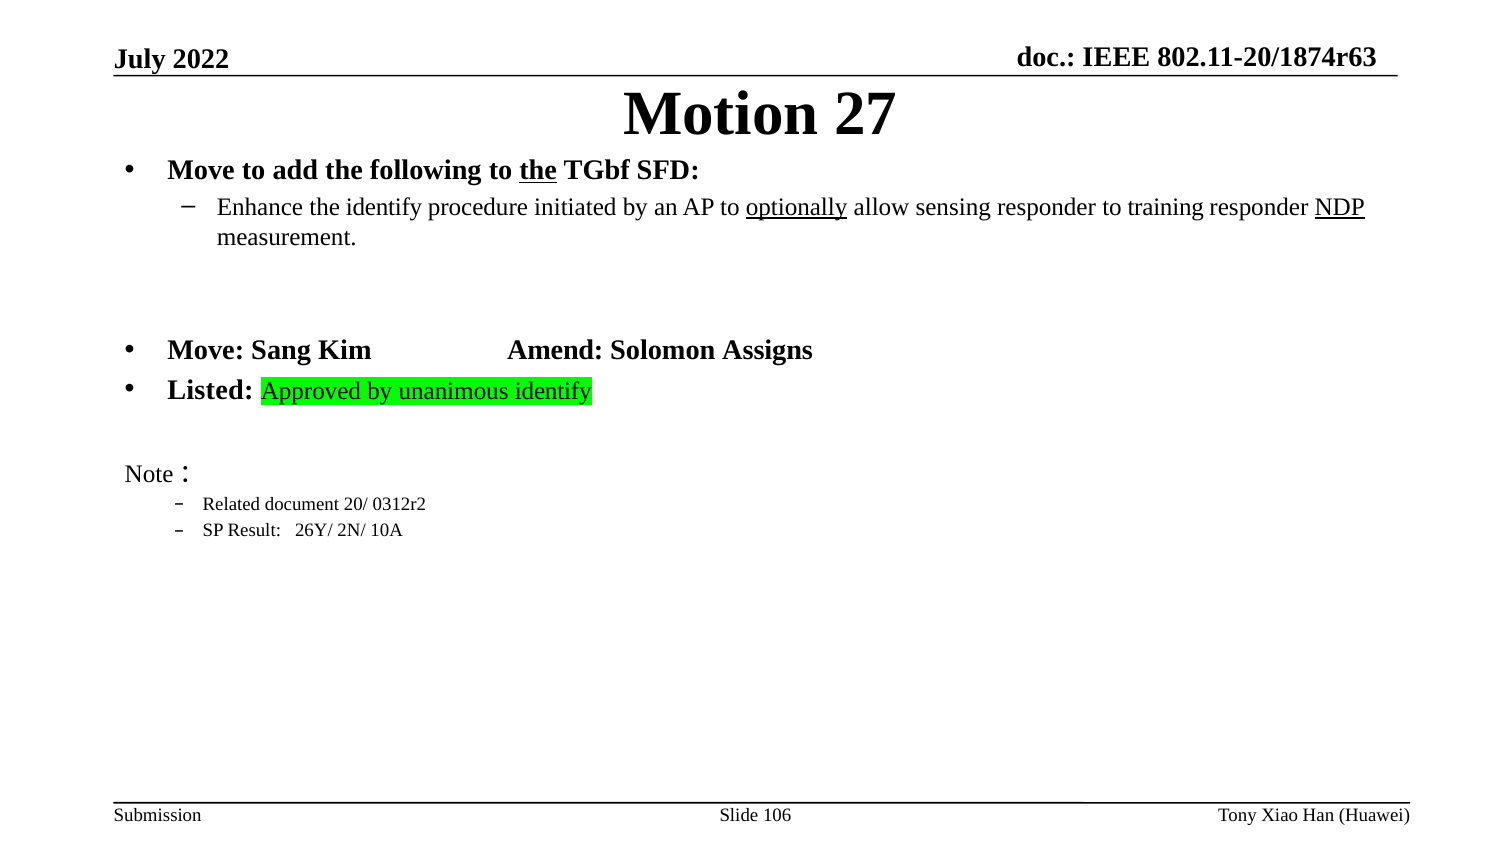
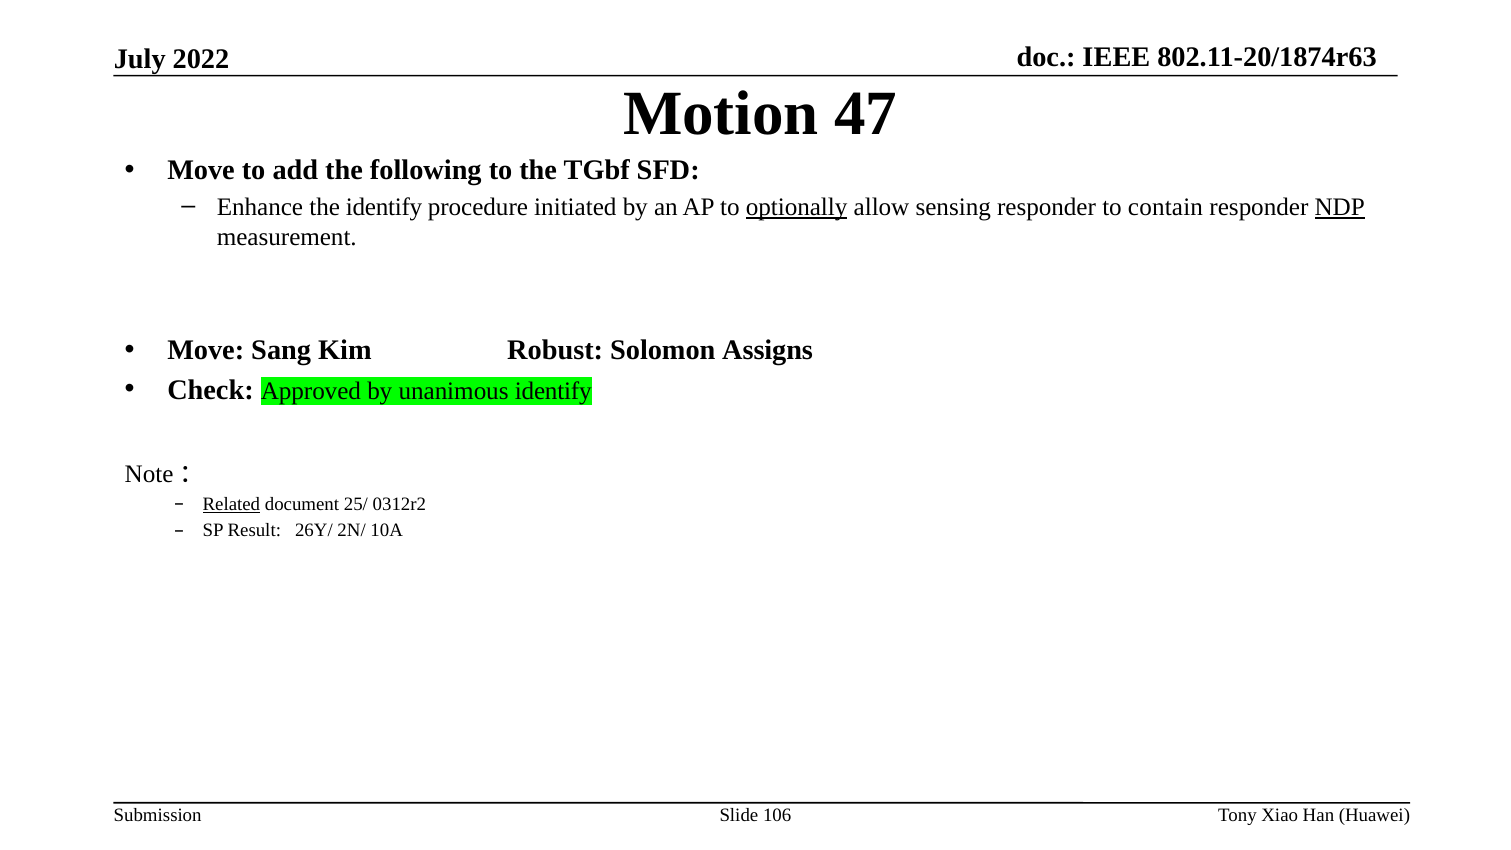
27: 27 -> 47 (866, 114)
the underline: present -> none (538, 170)
training: training -> contain (1166, 207)
Amend: Amend -> Robust (555, 350)
Listed: Listed -> Check (210, 390)
Related underline: none -> present (231, 504)
20/: 20/ -> 25/ (356, 504)
